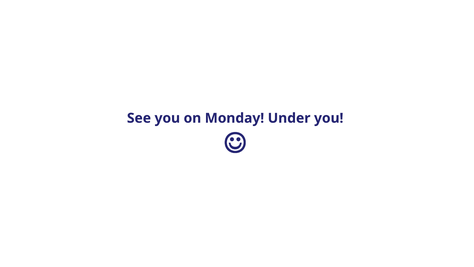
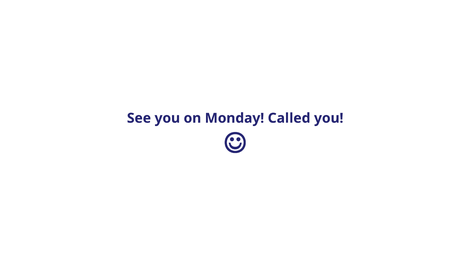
Under: Under -> Called (289, 118)
